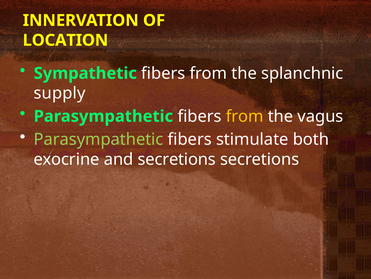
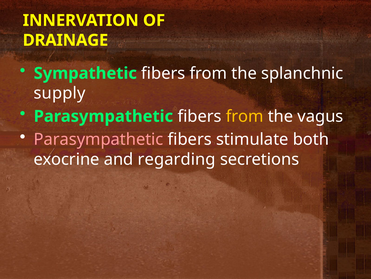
LOCATION: LOCATION -> DRAINAGE (65, 40)
Parasympathetic colour: light green -> pink (99, 139)
and secretions: secretions -> regarding (177, 159)
